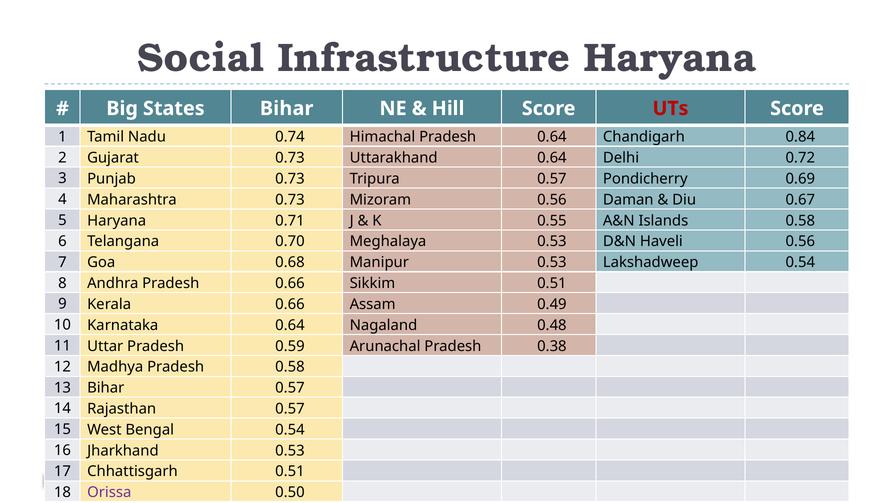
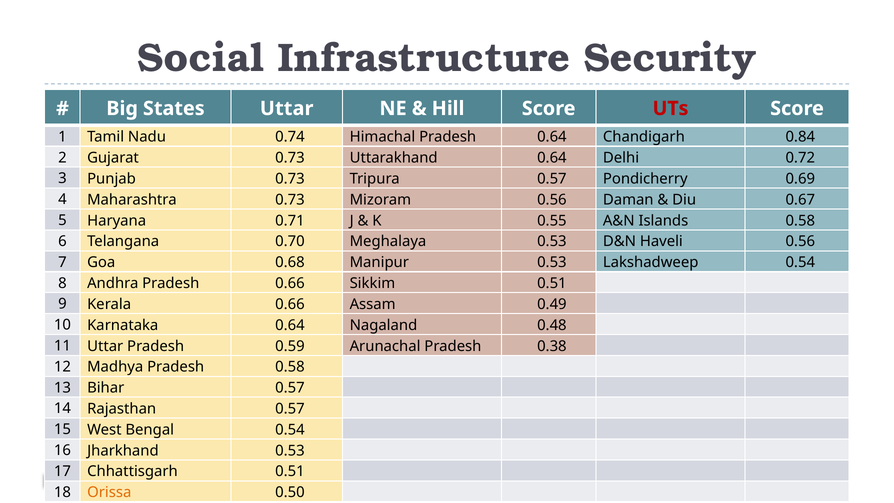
Infrastructure Haryana: Haryana -> Security (670, 58)
States Bihar: Bihar -> Uttar (287, 108)
Orissa colour: purple -> orange (109, 492)
